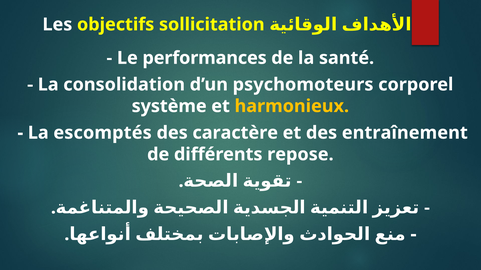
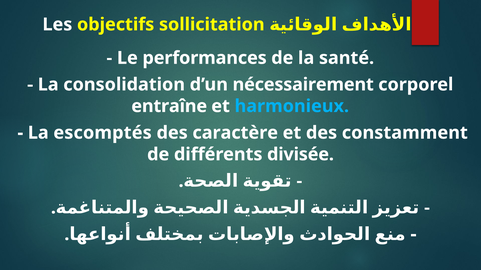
psychomoteurs: psychomoteurs -> nécessairement (303, 85)
système: système -> entraîne (169, 106)
harmonieux colour: yellow -> light blue (292, 106)
entraînement: entraînement -> constamment (405, 133)
repose: repose -> divisée (300, 155)
